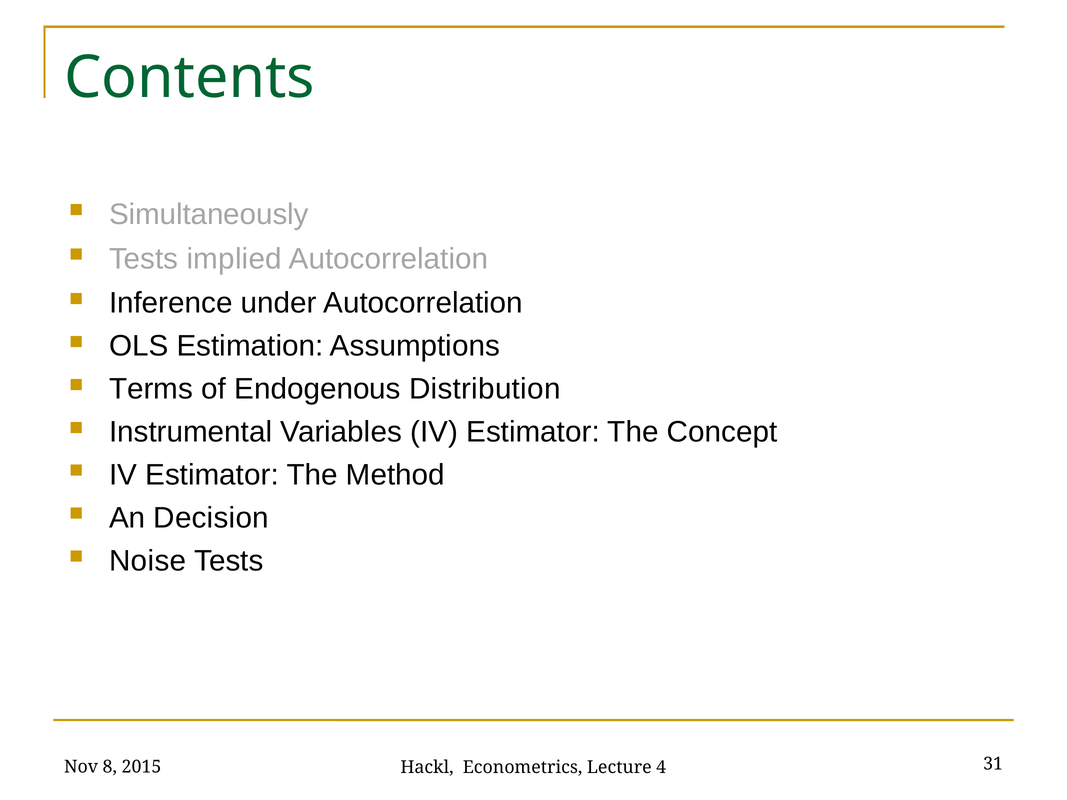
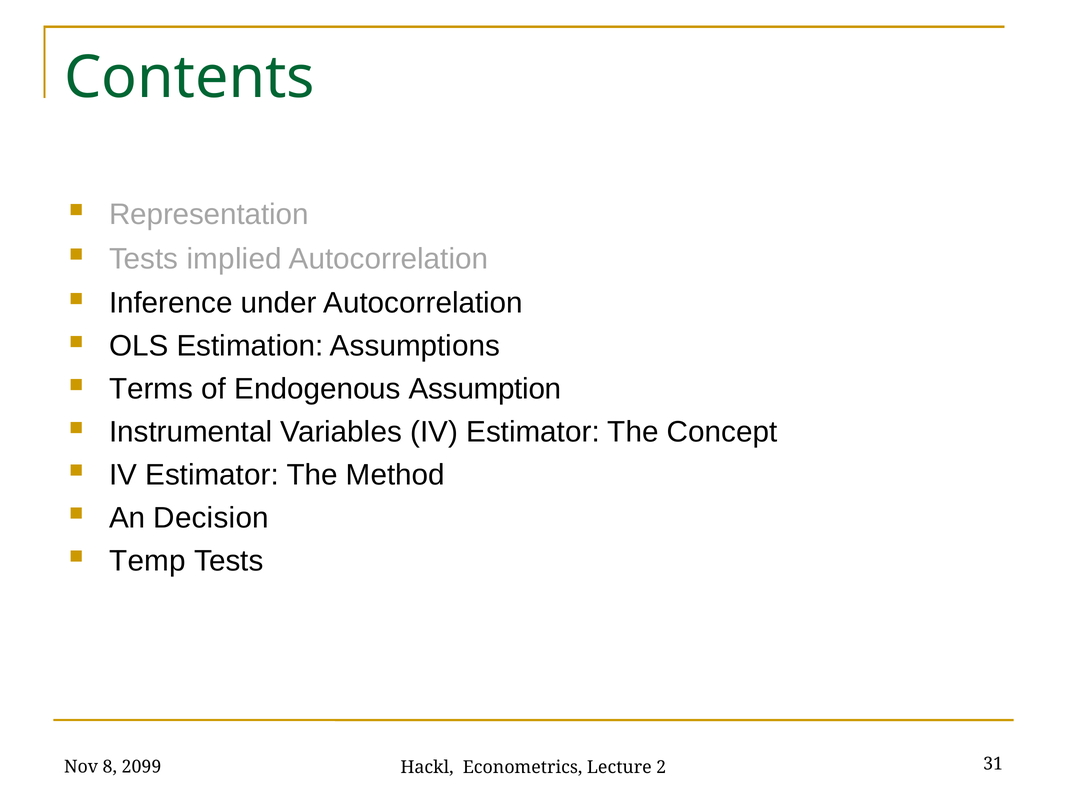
Simultaneously: Simultaneously -> Representation (209, 214)
Distribution: Distribution -> Assumption (485, 389)
Noise: Noise -> Temp (148, 561)
2015: 2015 -> 2099 (141, 767)
4: 4 -> 2 (661, 768)
